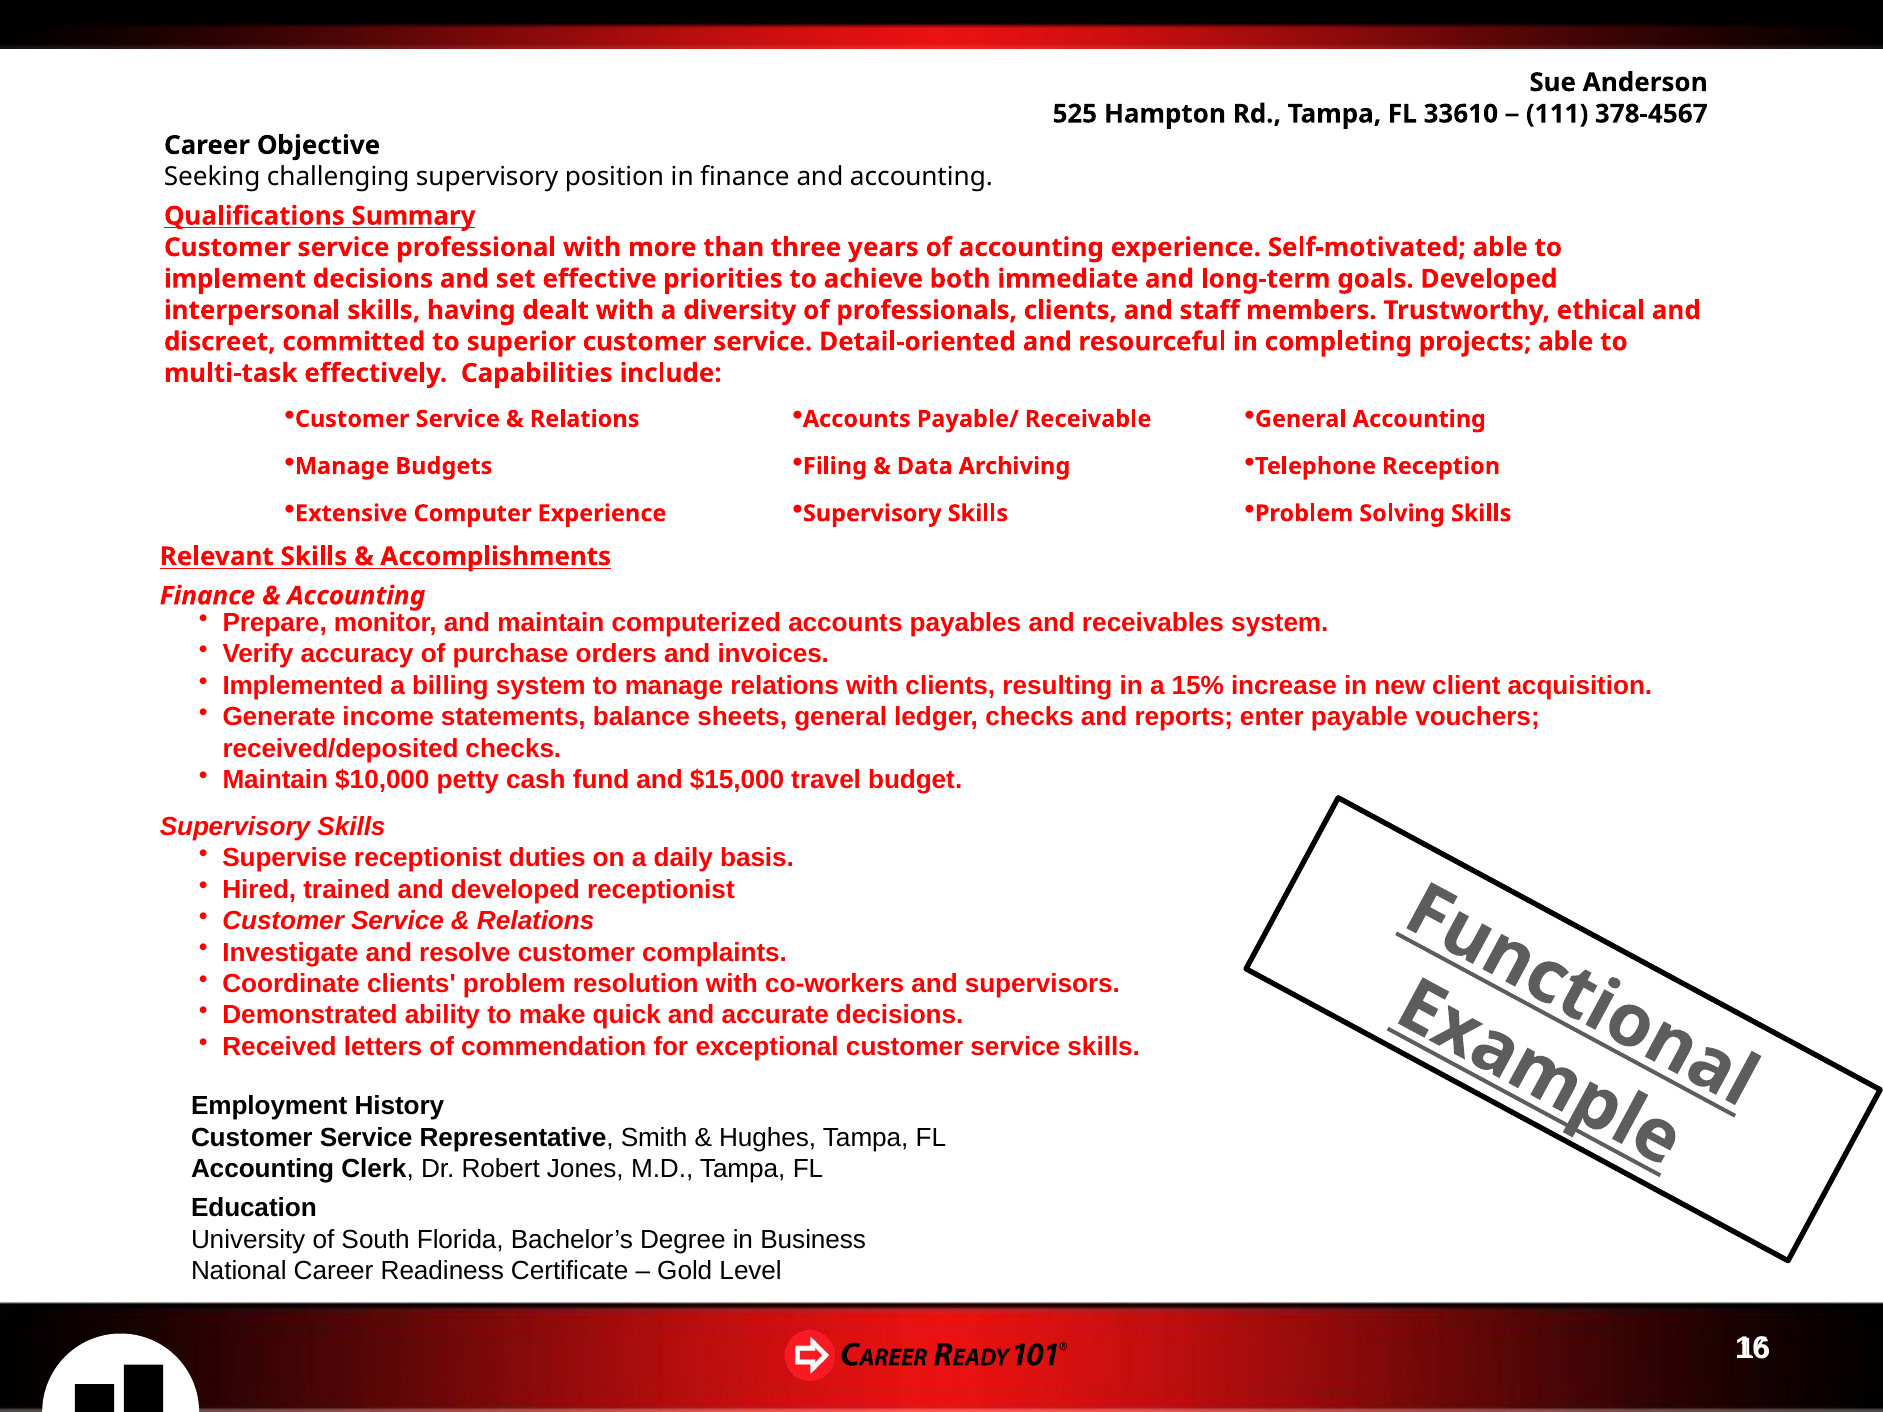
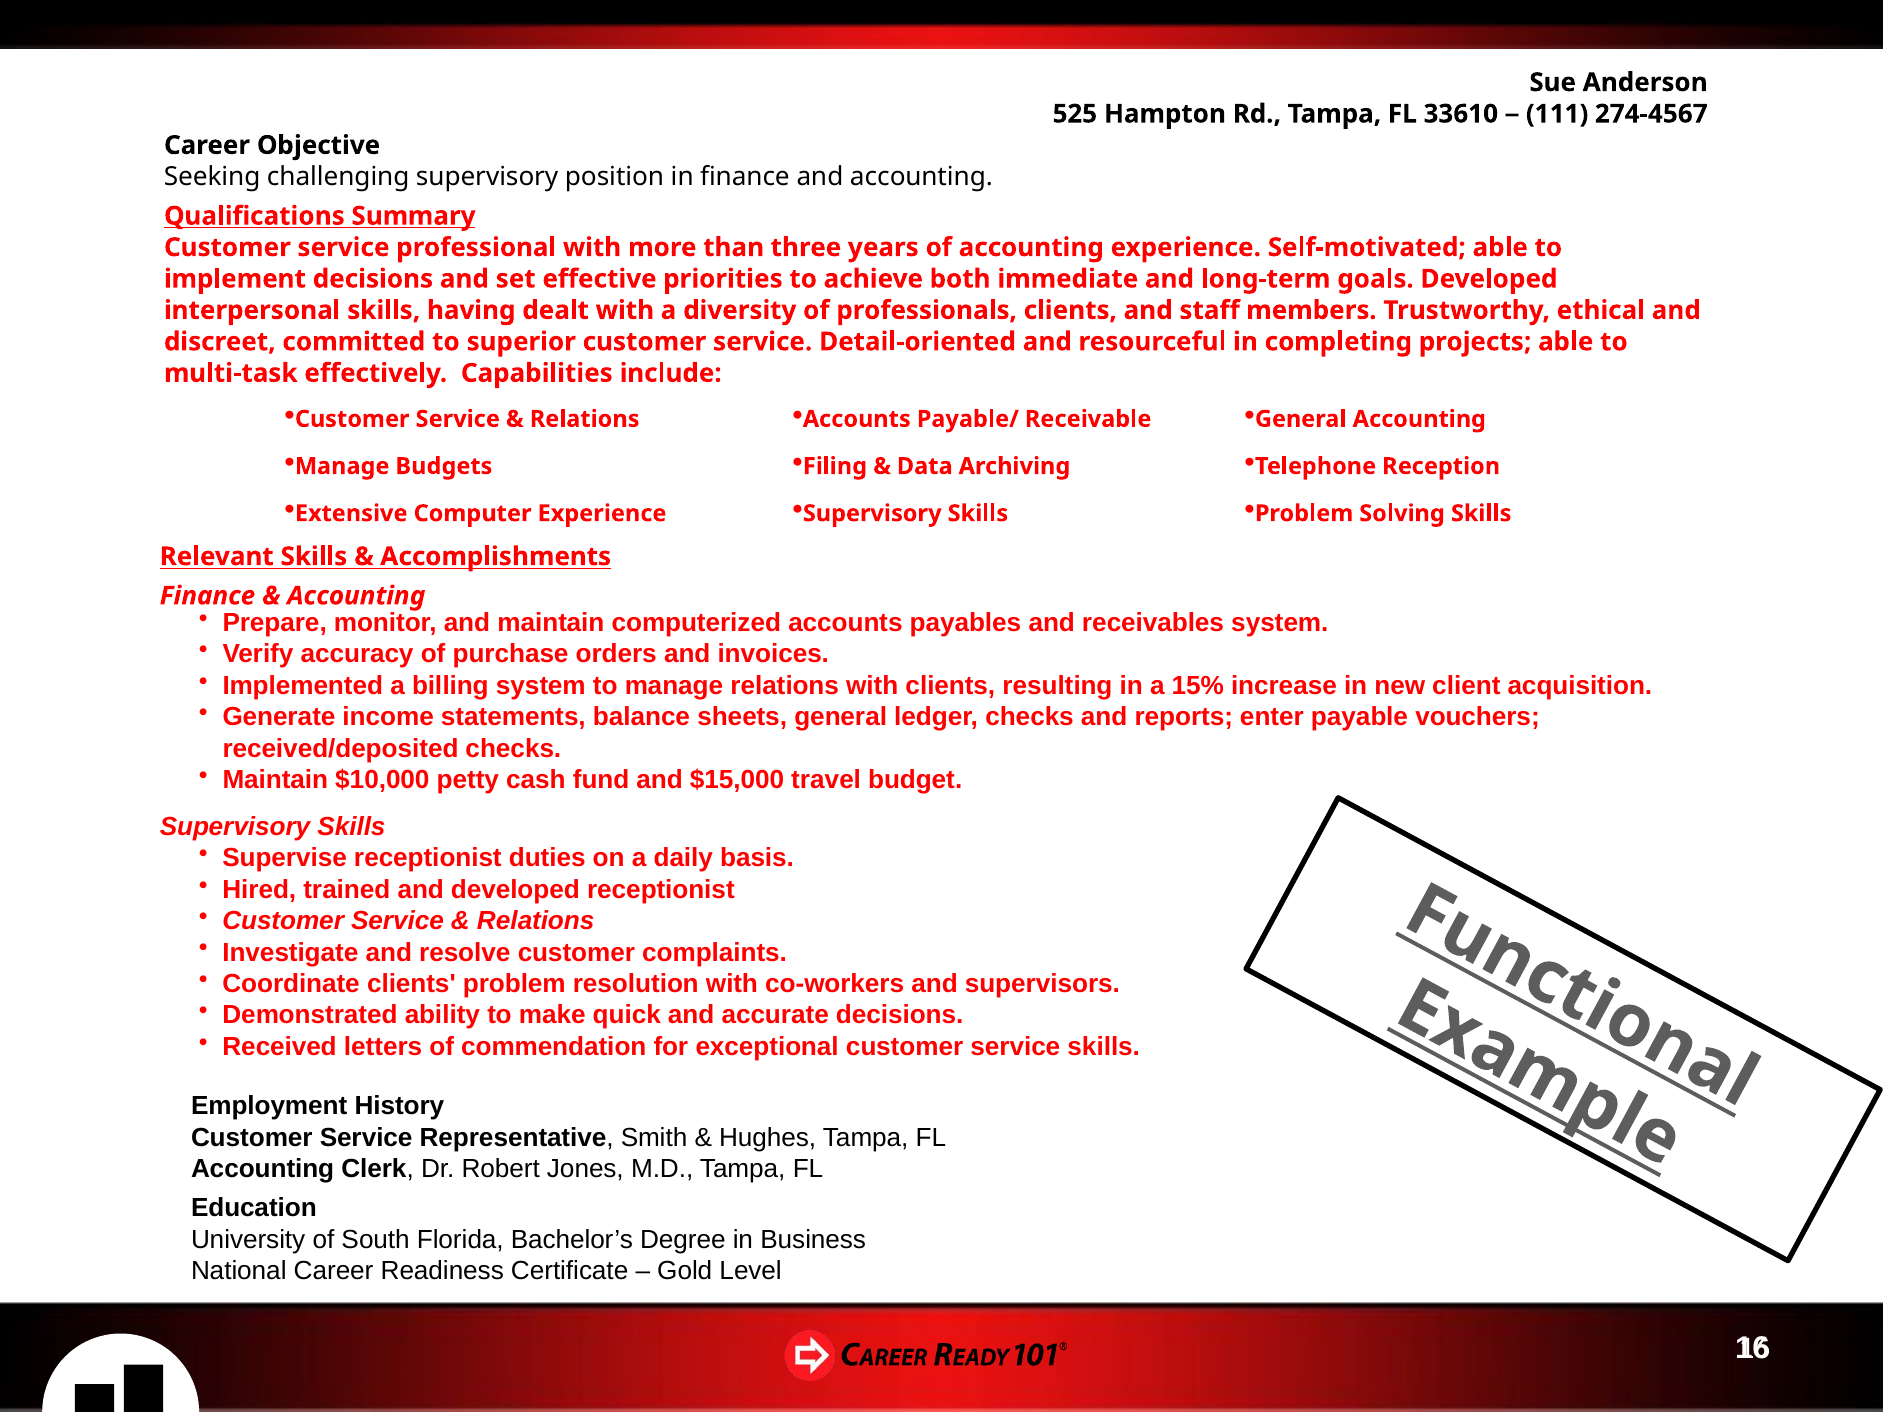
378-4567: 378-4567 -> 274-4567 (1651, 114)
